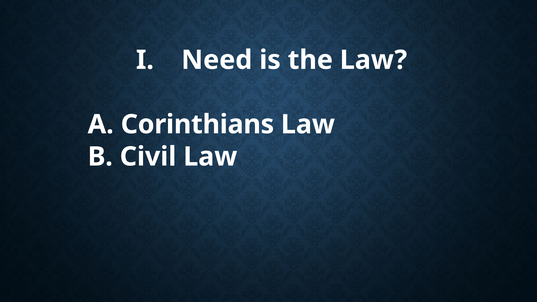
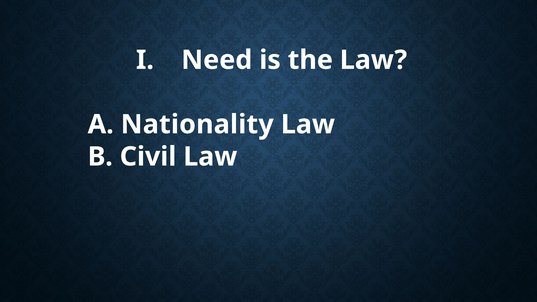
Corinthians: Corinthians -> Nationality (197, 124)
